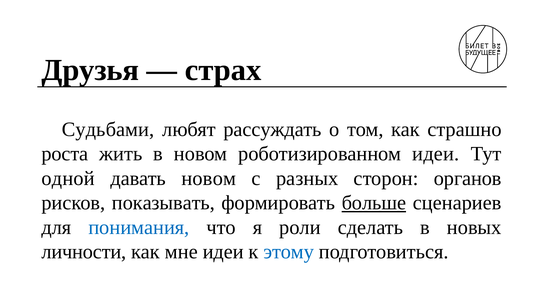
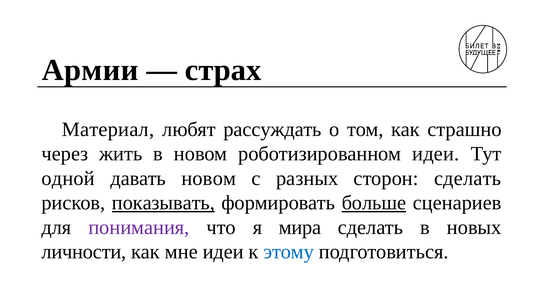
Друзья: Друзья -> Армии (90, 70)
Судьбами: Судьбами -> Материал (108, 129)
роста: роста -> через (65, 154)
сторон органов: органов -> сделать (468, 178)
показывать underline: none -> present (163, 203)
понимания colour: blue -> purple (139, 227)
роли: роли -> мира (300, 227)
